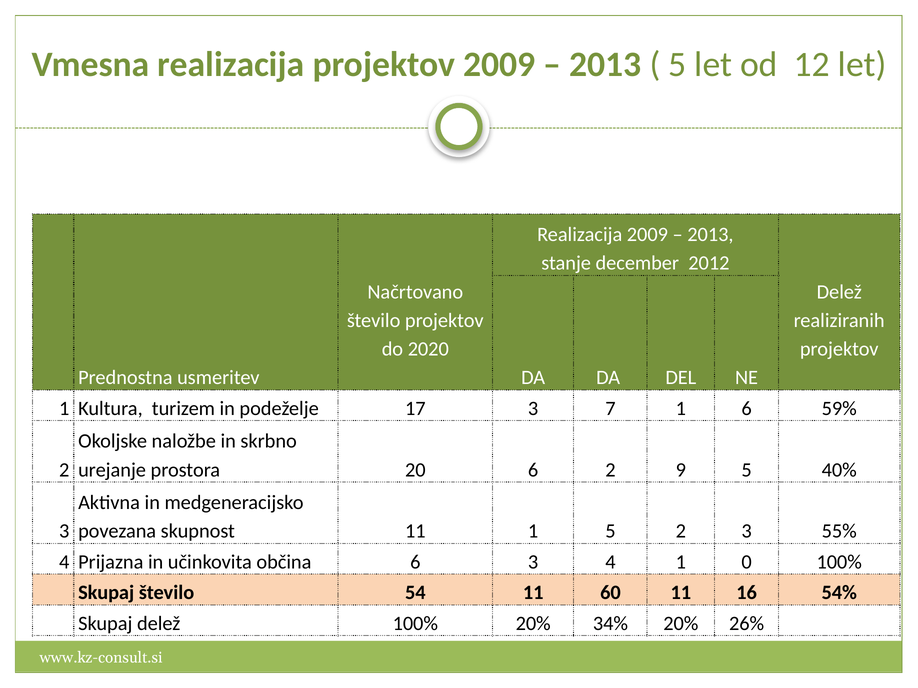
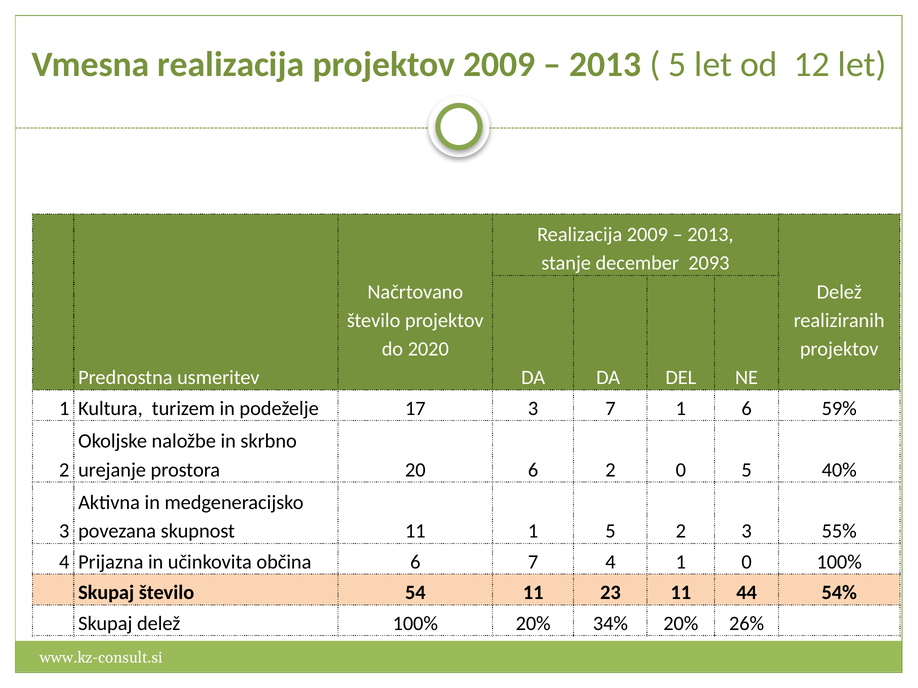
2012: 2012 -> 2093 (709, 263)
2 9: 9 -> 0 (681, 470)
6 3: 3 -> 7 (533, 562)
60: 60 -> 23 (611, 593)
16: 16 -> 44 (747, 593)
